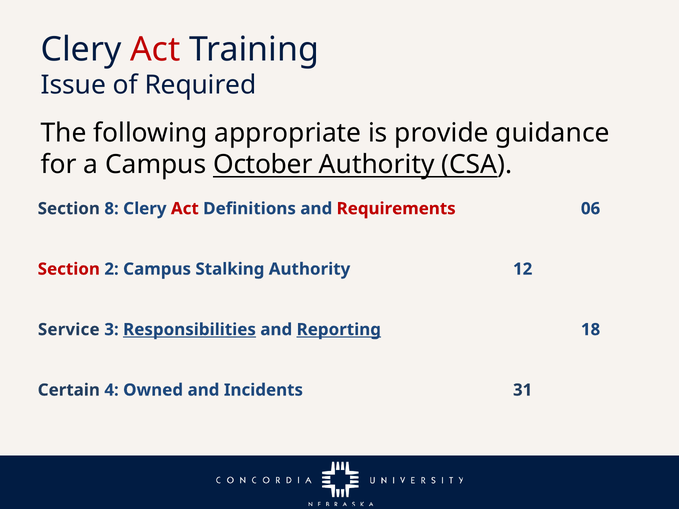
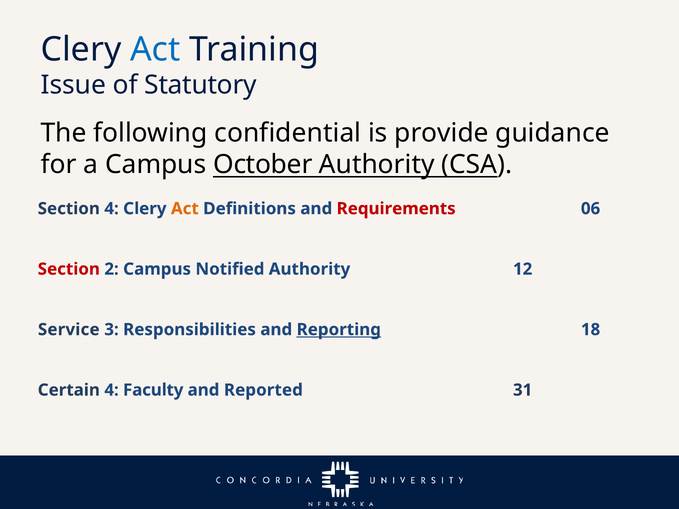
Act colour: red -> blue (155, 49)
Required: Required -> Statutory (201, 85)
appropriate: appropriate -> confidential (288, 133)
Section 8: 8 -> 4 (112, 209)
Act colour: red -> orange (185, 209)
Stalking: Stalking -> Notified (230, 269)
Responsibilities underline: present -> none (190, 330)
Owned: Owned -> Faculty (153, 390)
Incidents: Incidents -> Reported (263, 390)
